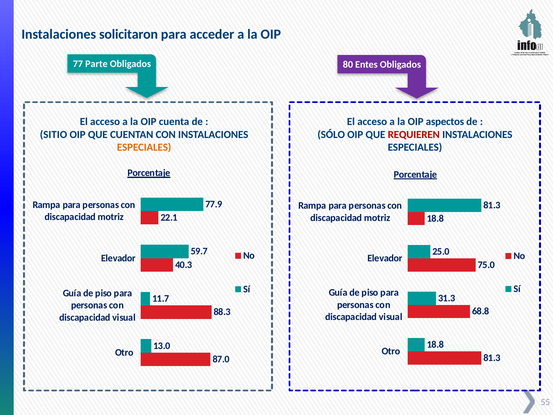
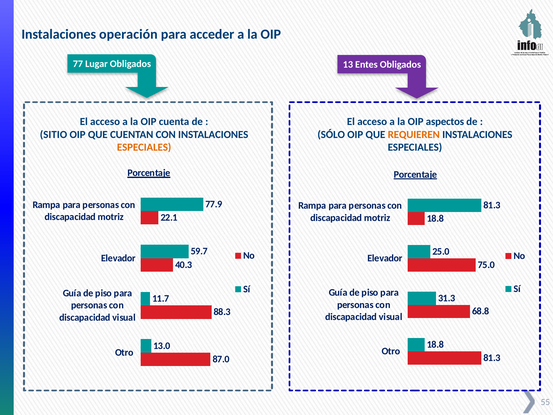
solicitaron: solicitaron -> operación (128, 34)
Parte: Parte -> Lugar (96, 64)
80: 80 -> 13 (348, 64)
REQUIEREN colour: red -> orange (414, 134)
